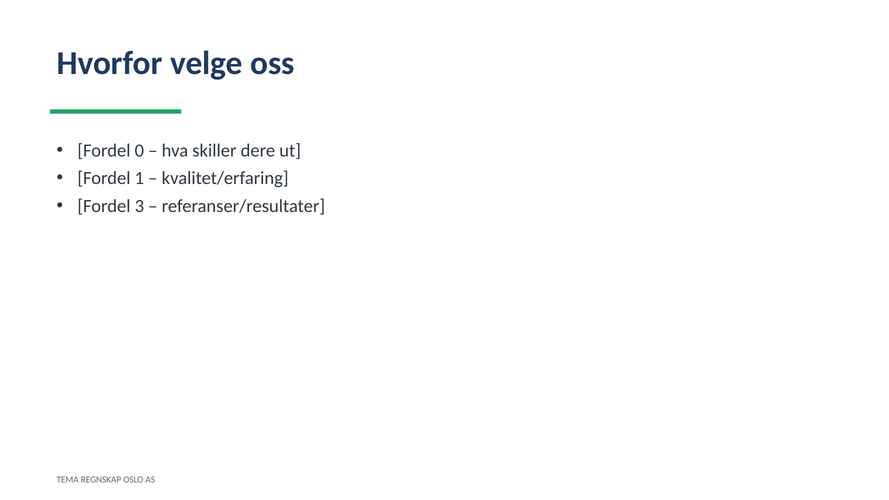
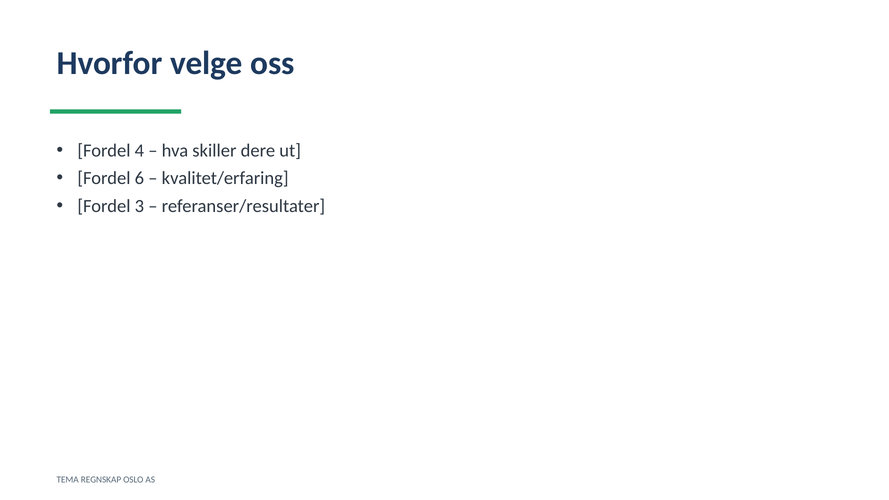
0: 0 -> 4 (139, 151)
1: 1 -> 6 (139, 178)
